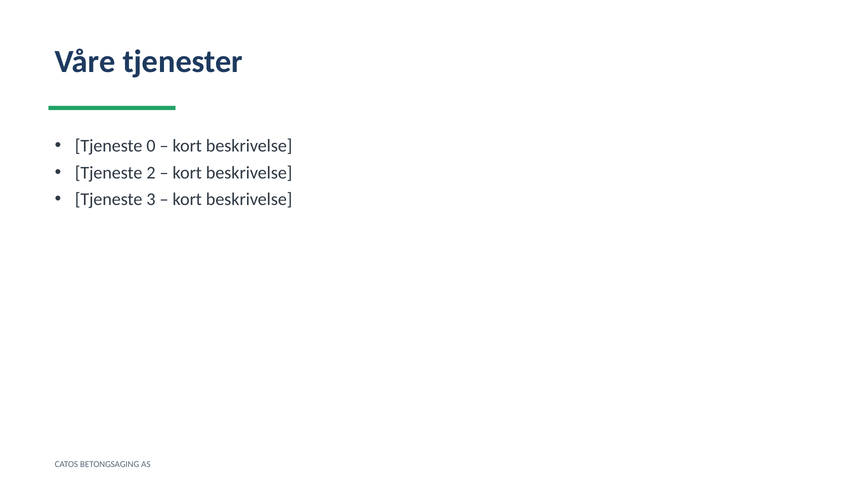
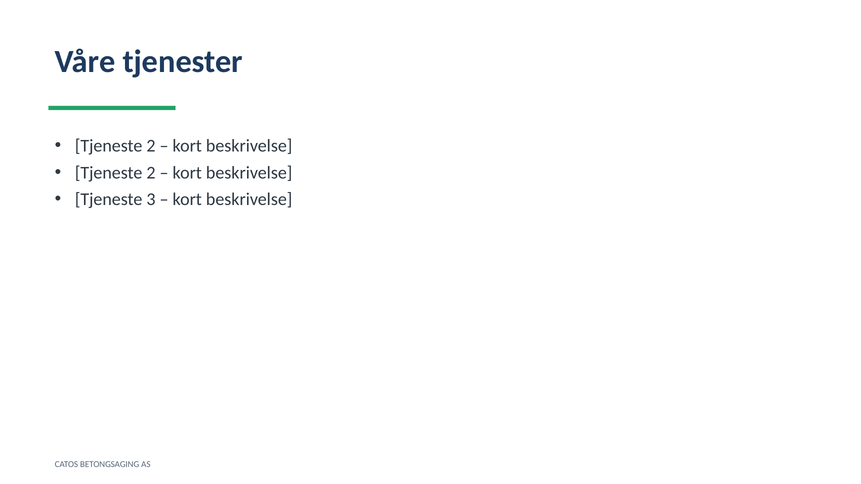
0: 0 -> 2 (151, 146)
